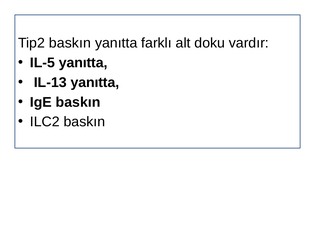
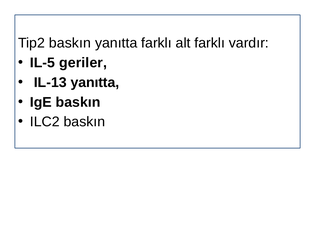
alt doku: doku -> farklı (210, 43)
IL-5 yanıtta: yanıtta -> geriler (83, 63)
